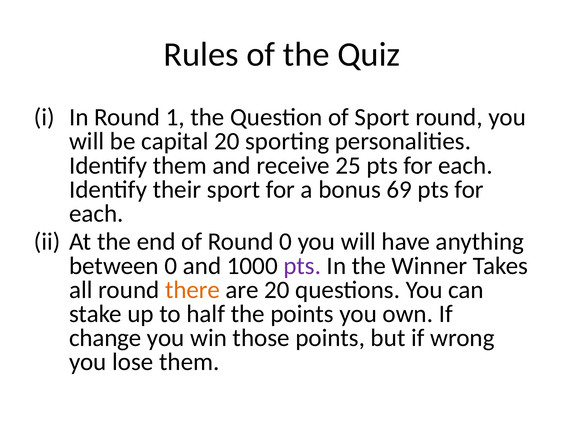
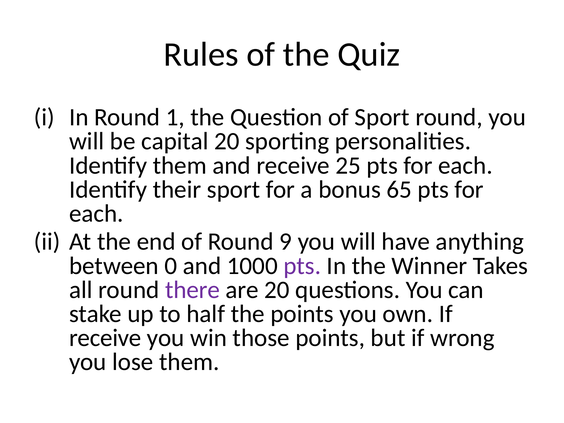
69: 69 -> 65 (399, 190)
Round 0: 0 -> 9 (286, 242)
there colour: orange -> purple (193, 290)
change: change -> receive (105, 338)
